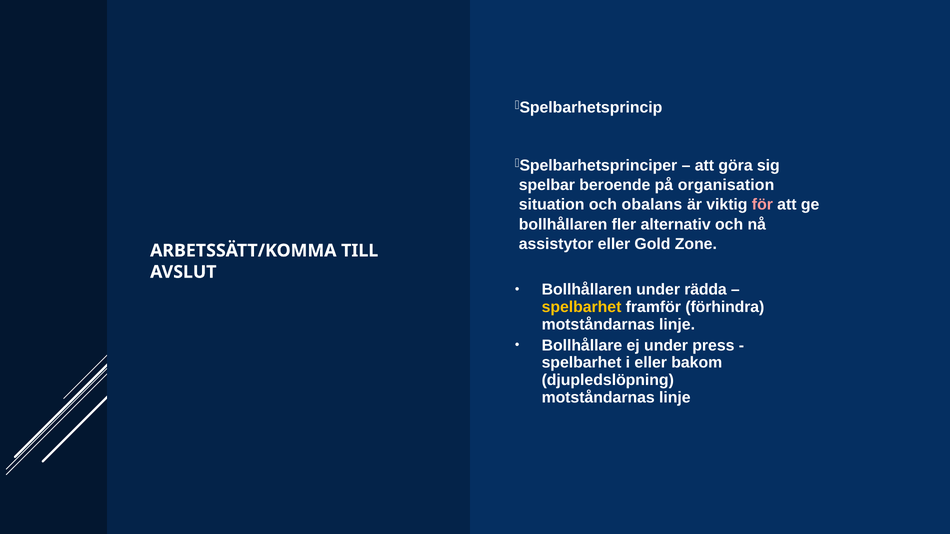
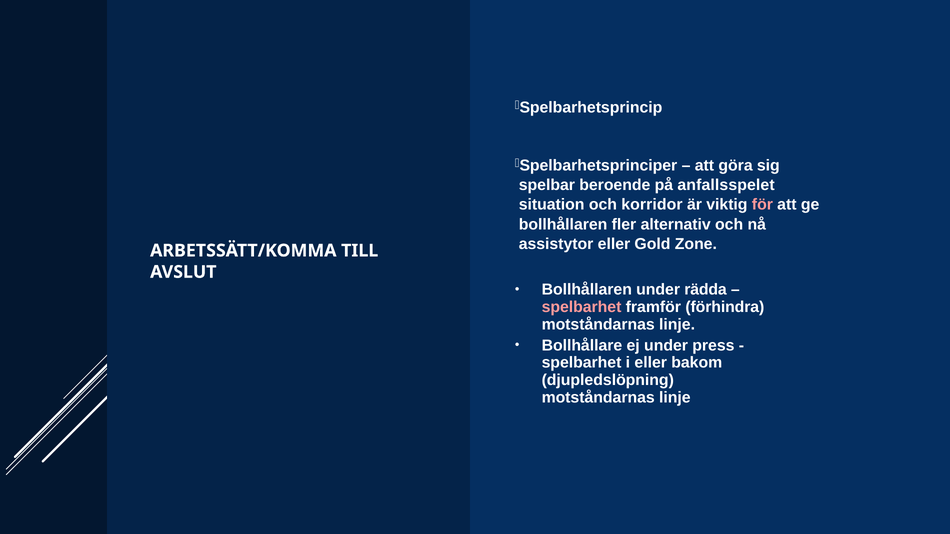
organisation: organisation -> anfallsspelet (726, 185)
obalans: obalans -> korridor (652, 205)
spelbarhet colour: yellow -> pink (582, 307)
